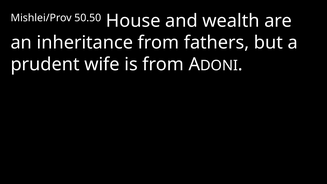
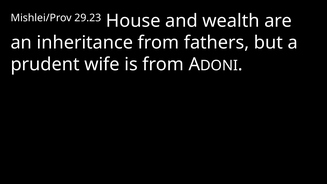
50.50: 50.50 -> 29.23 (88, 18)
